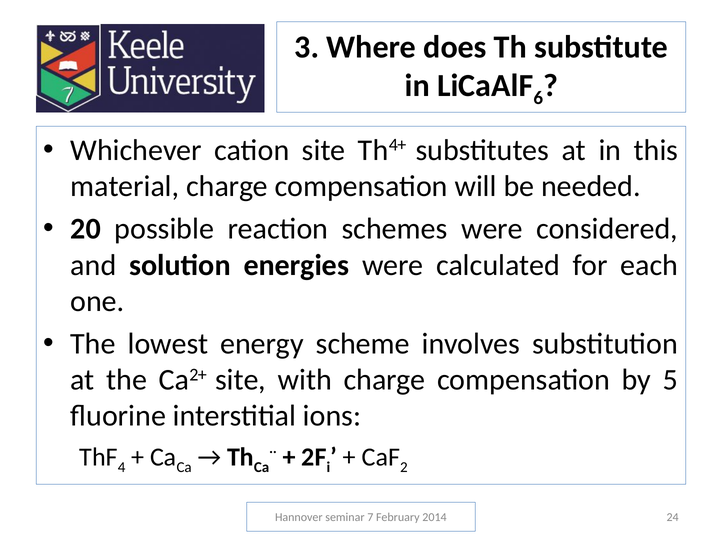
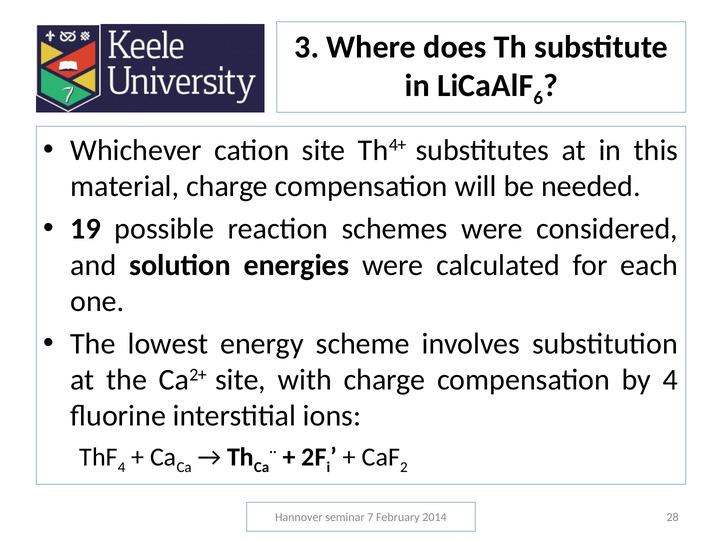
20: 20 -> 19 (86, 229)
by 5: 5 -> 4 (670, 380)
24: 24 -> 28 (673, 517)
